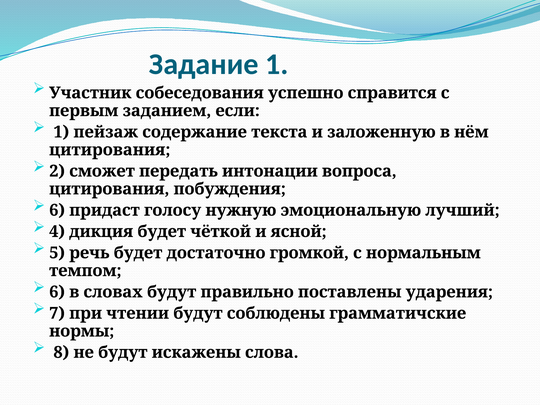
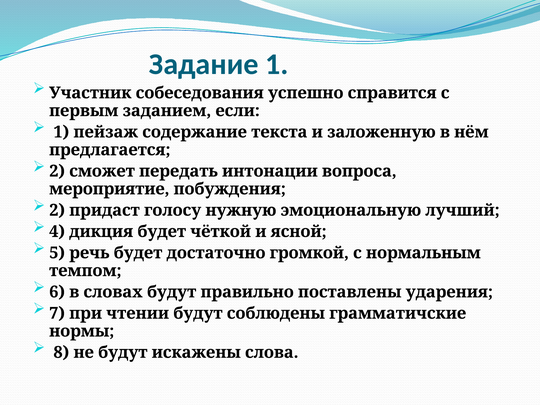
цитирования: цитирования -> предлагается (110, 150)
цитирования: цитирования -> мероприятие (109, 189)
6: 6 -> 2 (57, 210)
